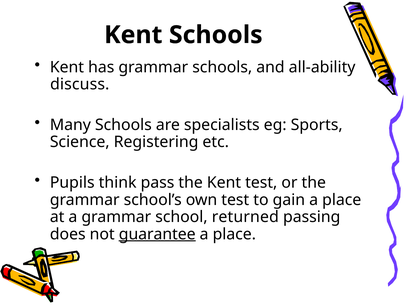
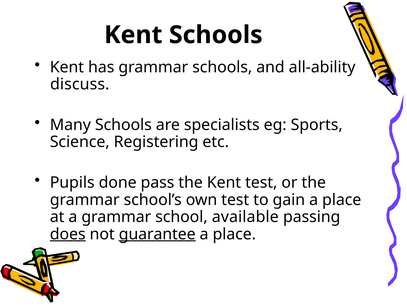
think: think -> done (118, 182)
returned: returned -> available (245, 216)
does underline: none -> present (68, 234)
